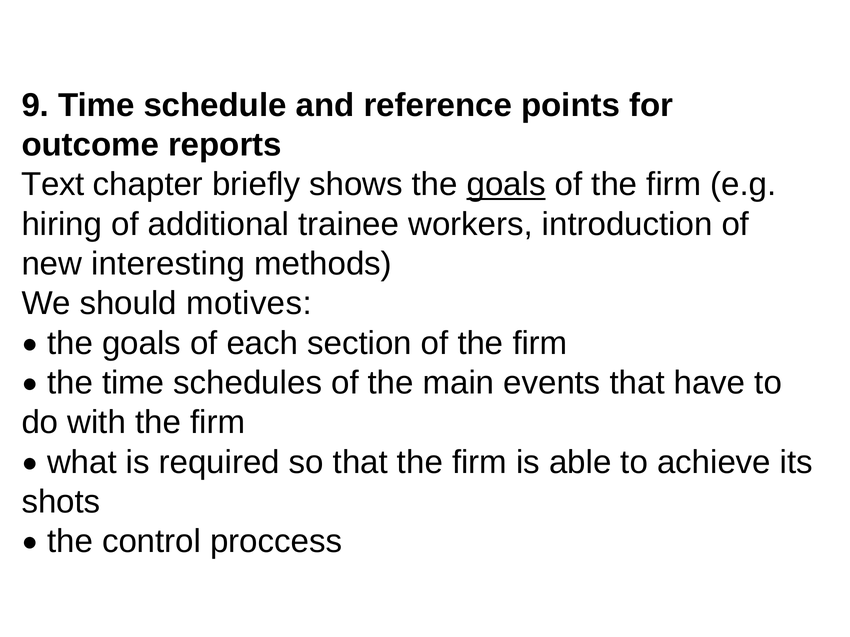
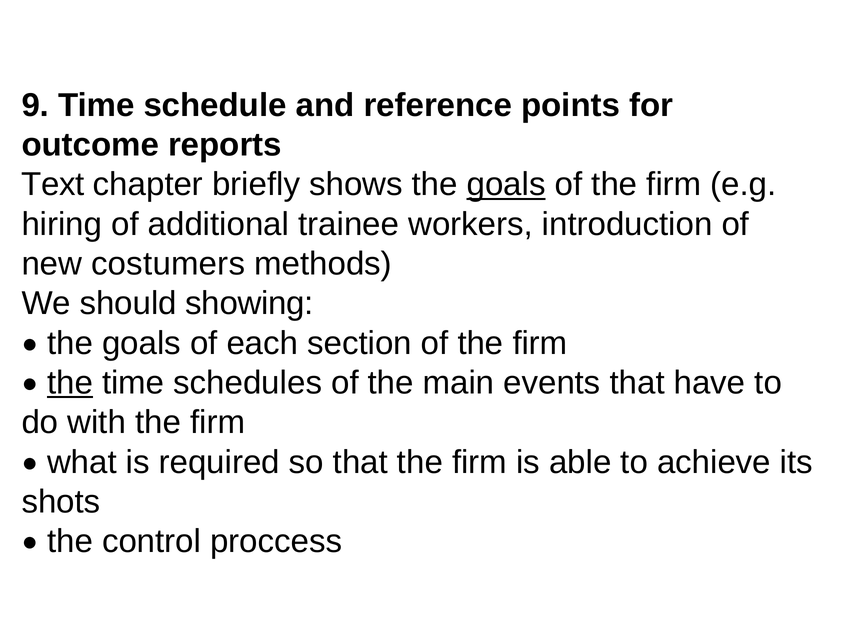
interesting: interesting -> costumers (168, 264)
motives: motives -> showing (249, 304)
the underline: none -> present (70, 383)
